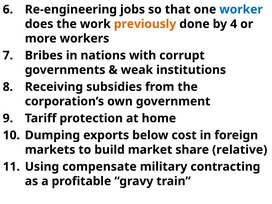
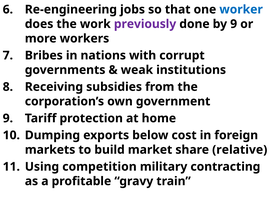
previously colour: orange -> purple (145, 24)
by 4: 4 -> 9 (234, 24)
compensate: compensate -> competition (99, 167)
